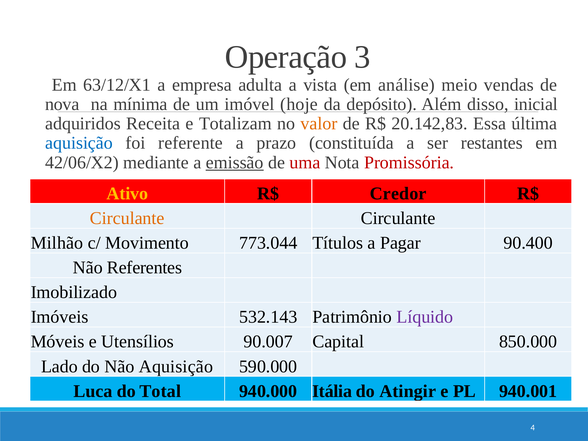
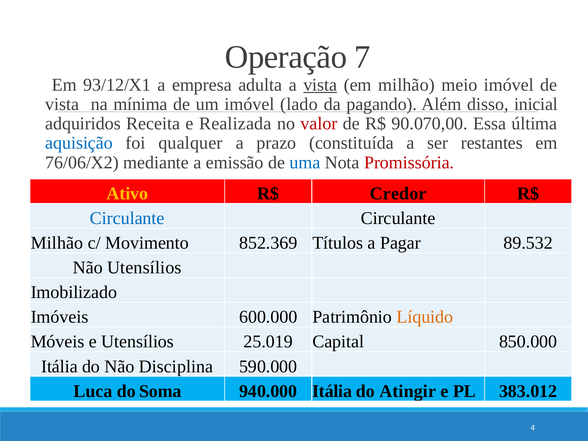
3: 3 -> 7 (362, 57)
63/12/X1: 63/12/X1 -> 93/12/X1 (117, 85)
vista underline: none -> present (320, 85)
em análise: análise -> milhão (406, 85)
meio vendas: vendas -> imóvel (509, 85)
nova: nova -> vista (62, 104)
hoje: hoje -> lado (299, 104)
depósito: depósito -> pagando (382, 104)
Totalizam: Totalizam -> Realizada (235, 124)
valor colour: orange -> red (319, 124)
20.142,83: 20.142,83 -> 90.070,00 (430, 124)
referente: referente -> qualquer (190, 143)
42/06/X2: 42/06/X2 -> 76/06/X2 (82, 162)
emissão underline: present -> none (235, 162)
uma colour: red -> blue (305, 162)
Circulante colour: orange -> blue (127, 218)
773.044: 773.044 -> 852.369 (268, 243)
90.400: 90.400 -> 89.532 (528, 243)
Não Referentes: Referentes -> Utensílios (144, 268)
532.143: 532.143 -> 600.000 (268, 317)
Líquido colour: purple -> orange (425, 317)
90.007: 90.007 -> 25.019 (268, 342)
Lado: Lado -> Itália (59, 366)
Não Aquisição: Aquisição -> Disciplina (176, 366)
Total: Total -> Soma (160, 391)
940.001: 940.001 -> 383.012 (528, 391)
